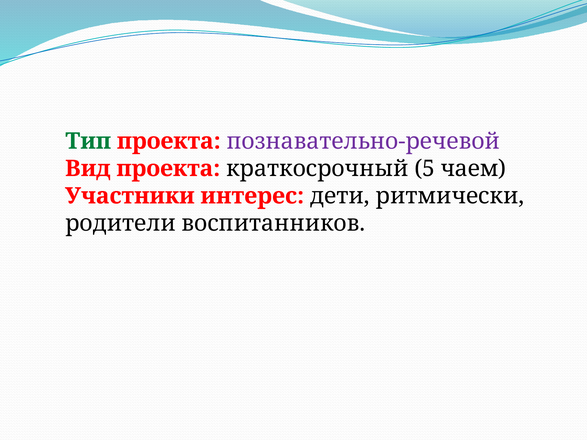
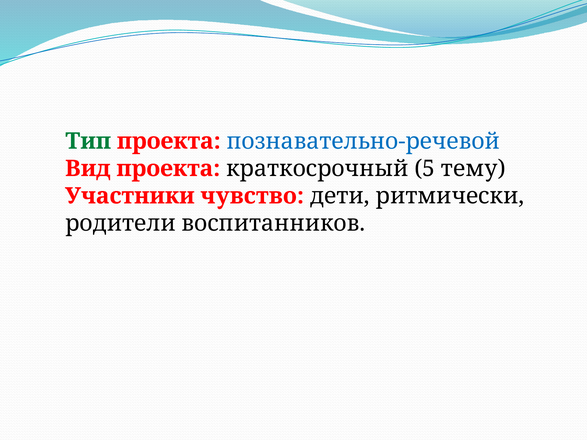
познавательно-речевой colour: purple -> blue (363, 141)
чаем: чаем -> тему (473, 169)
интерес: интерес -> чувство (252, 196)
